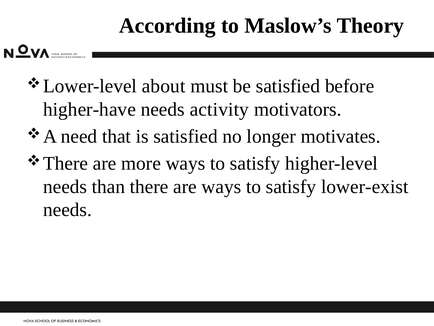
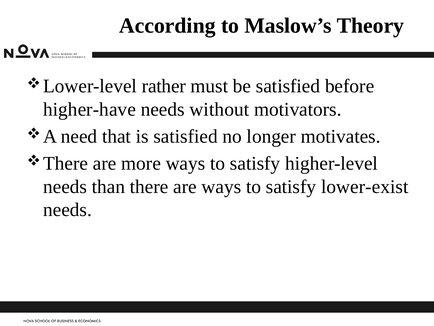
about: about -> rather (164, 86)
activity: activity -> without (219, 109)
